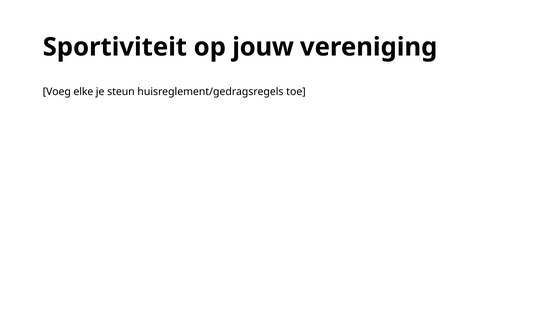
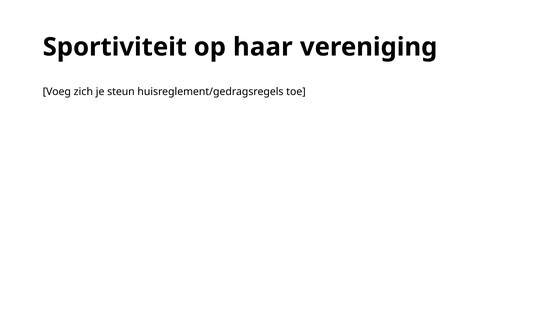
jouw: jouw -> haar (263, 47)
elke: elke -> zich (83, 92)
